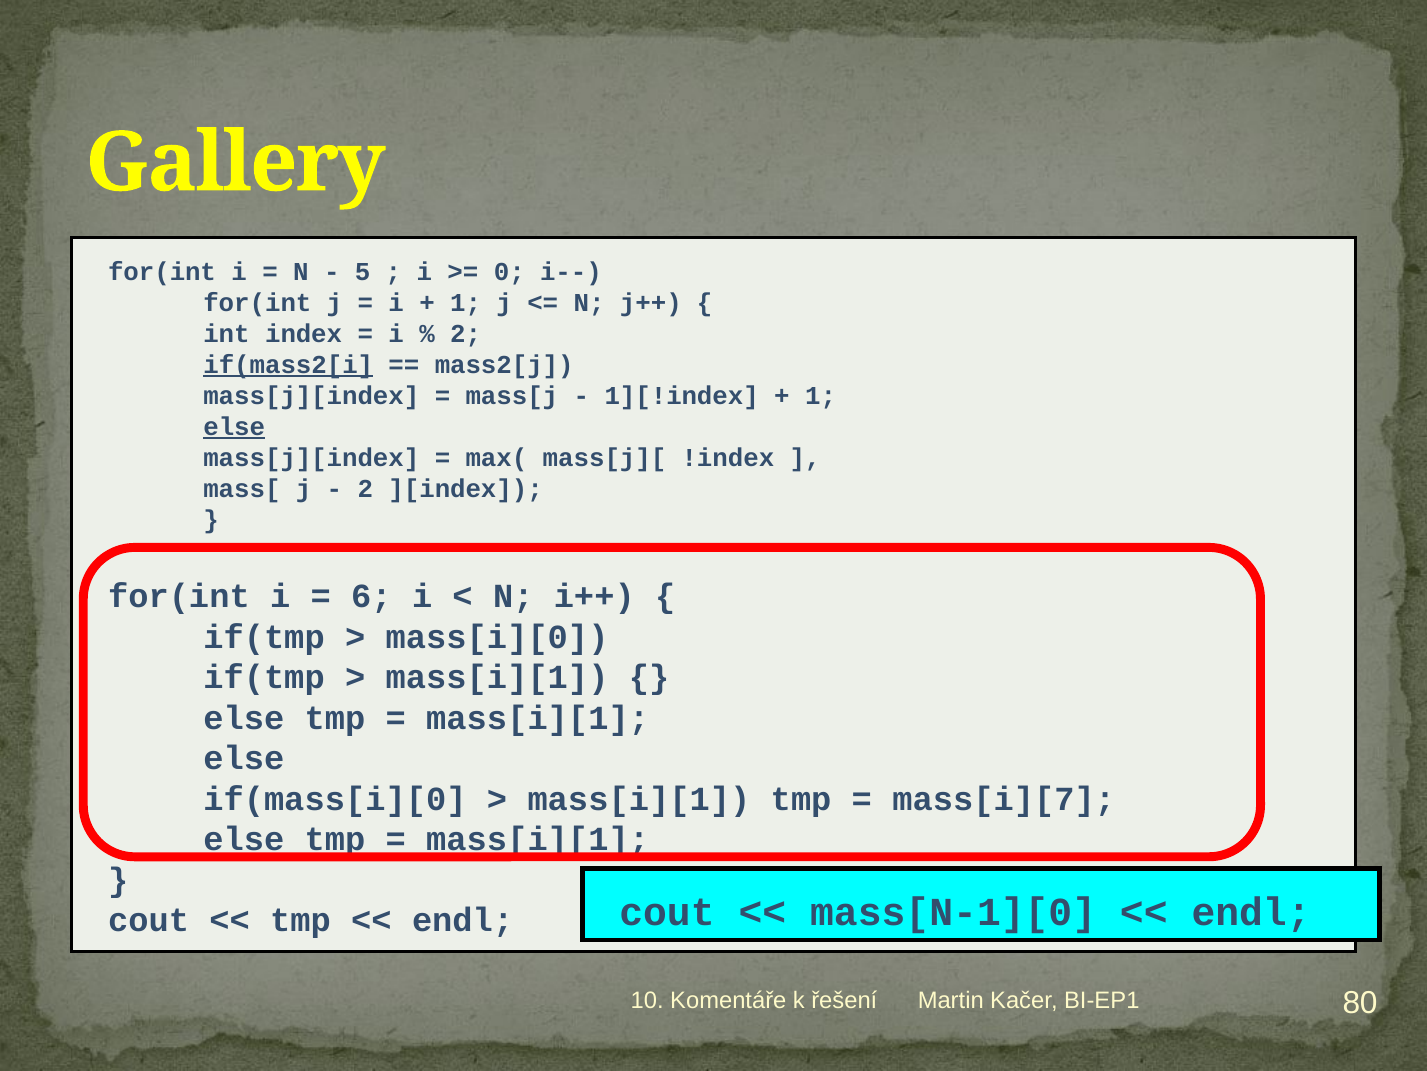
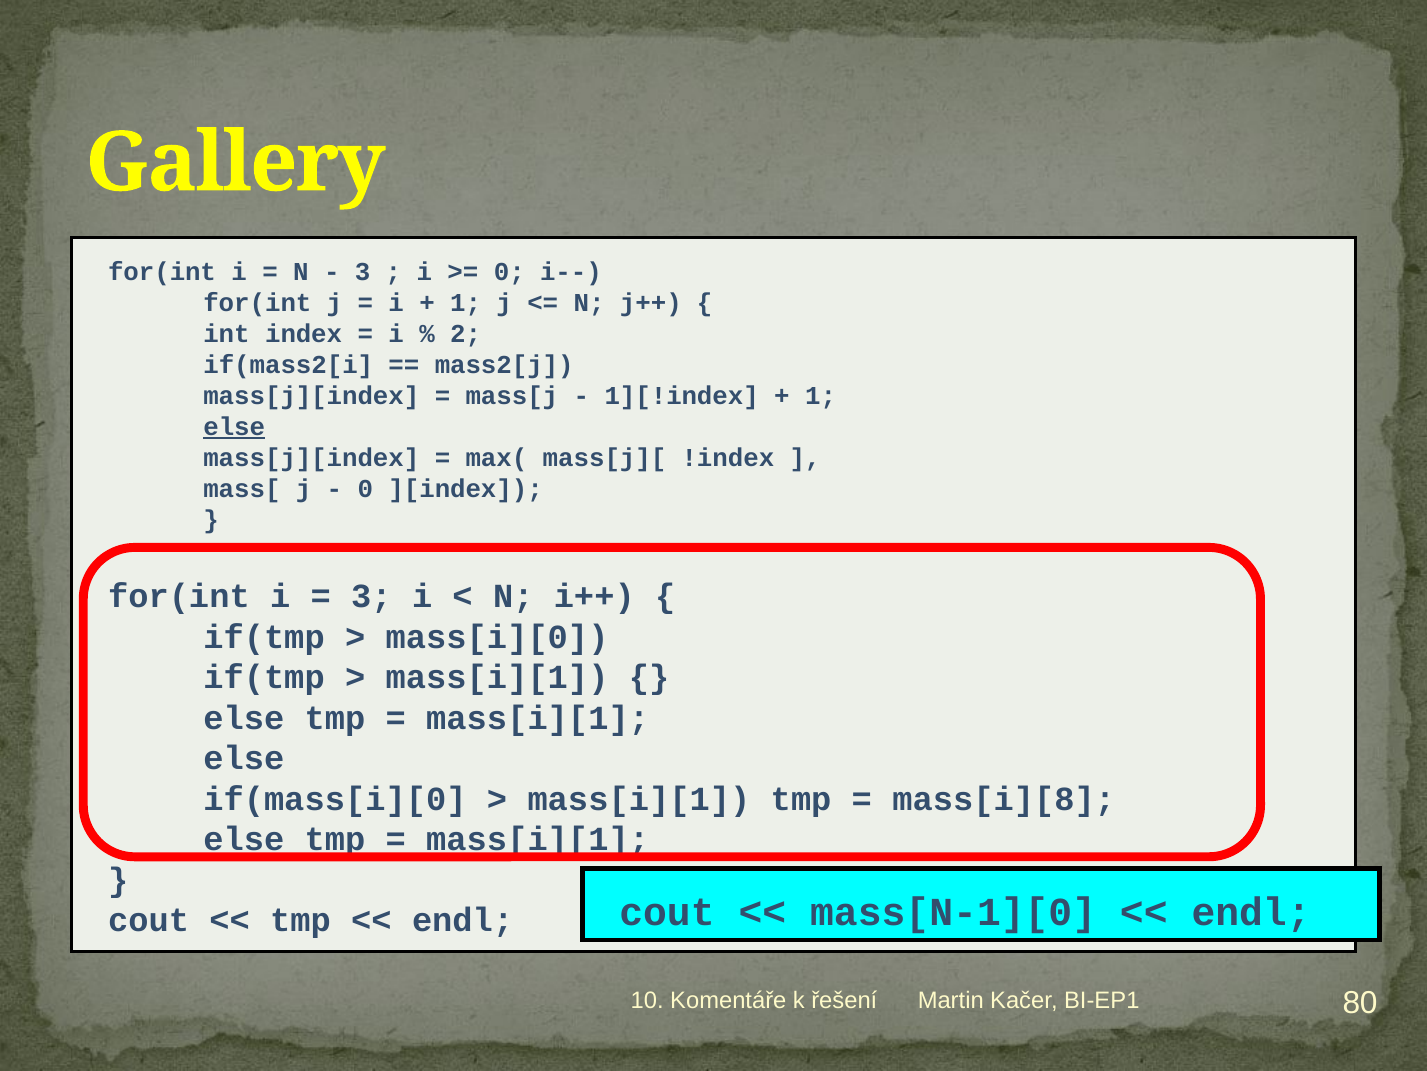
5: 5 -> 3 (363, 272)
if(mass2[i underline: present -> none (288, 365)
2: 2 -> 0 (365, 489)
6: 6 -> 3 (371, 596)
mass[i][7: mass[i][7 -> mass[i][8 (1004, 799)
